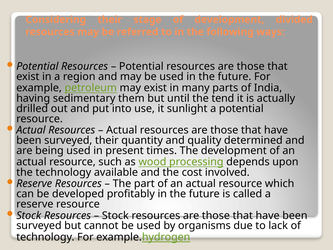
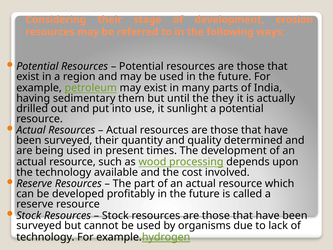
divided: divided -> erosion (294, 20)
tend: tend -> they (223, 98)
